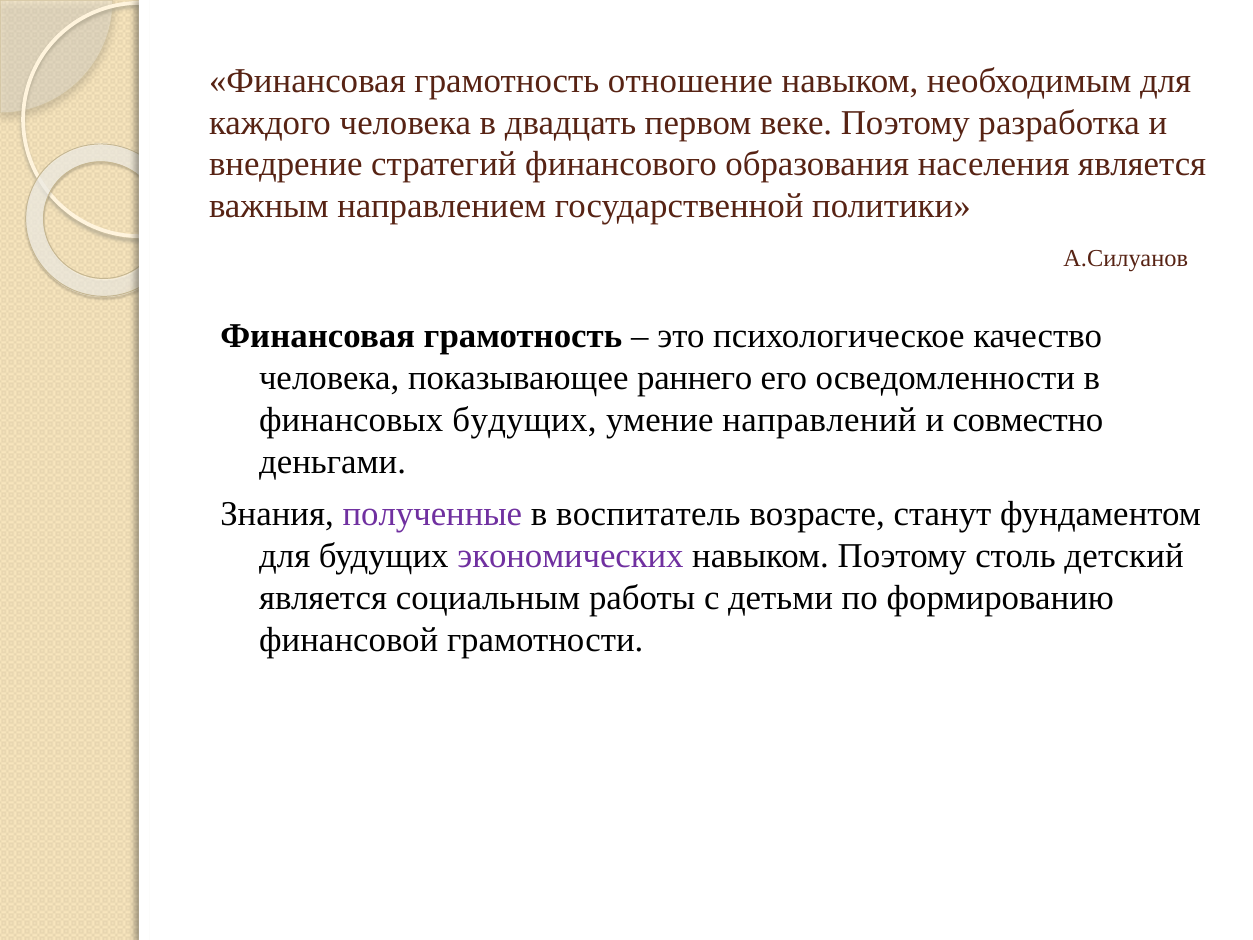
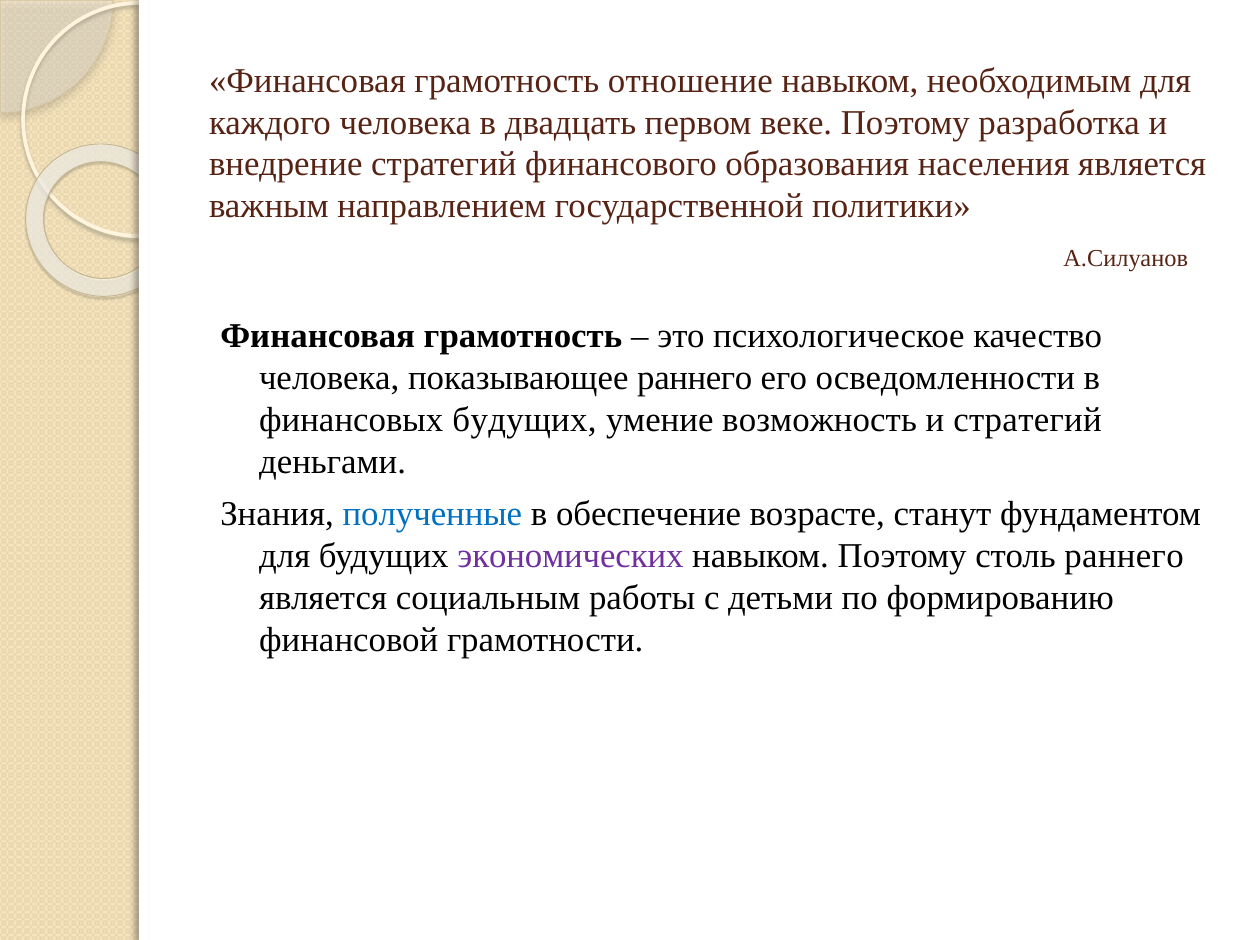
направлений: направлений -> возможность (820, 420)
и совместно: совместно -> стратегий (1028, 420)
полученные colour: purple -> blue (432, 514)
воспитатель: воспитатель -> обеспечение (649, 514)
столь детский: детский -> раннего (1124, 556)
